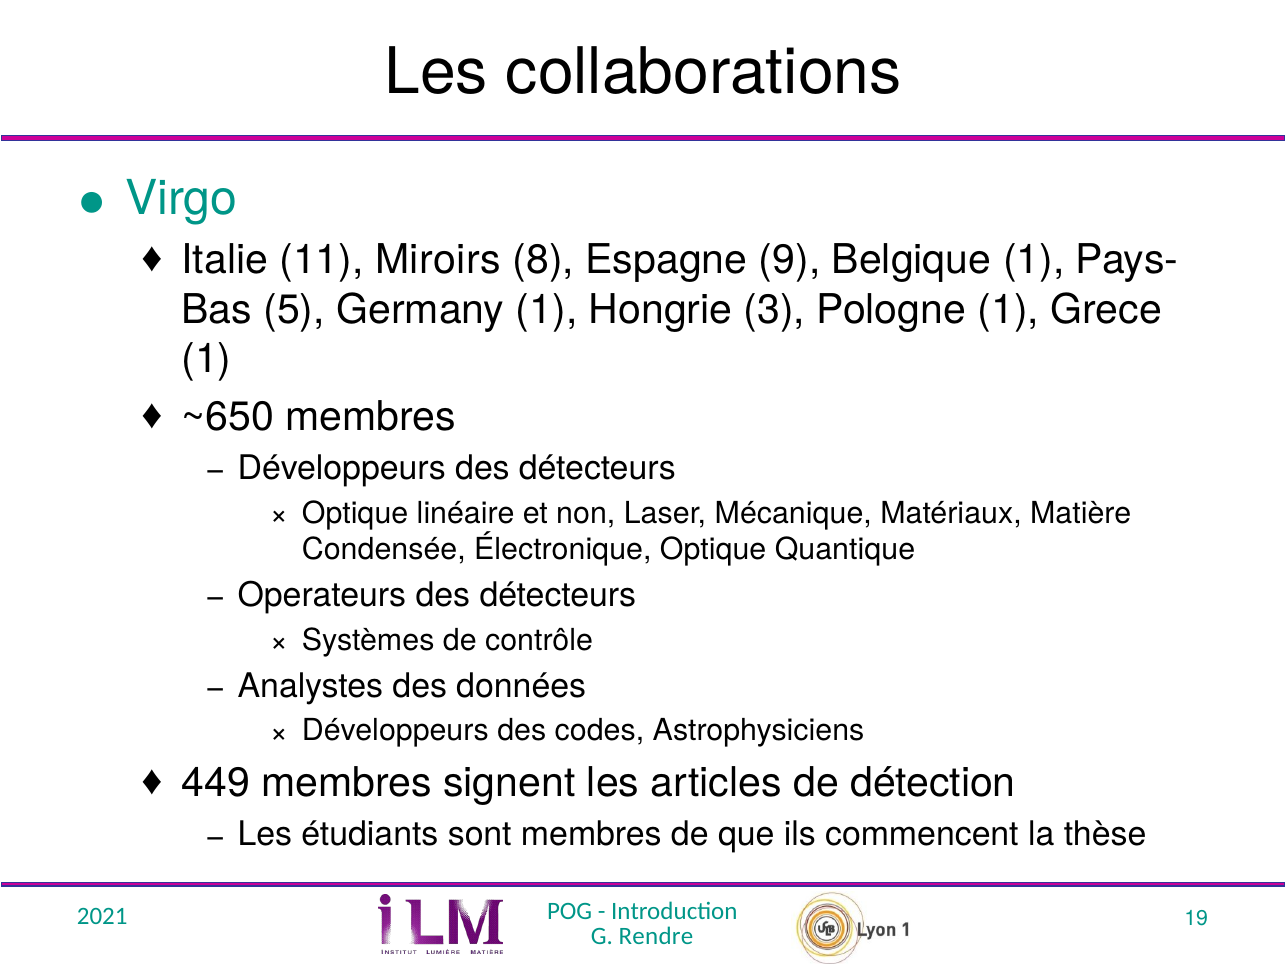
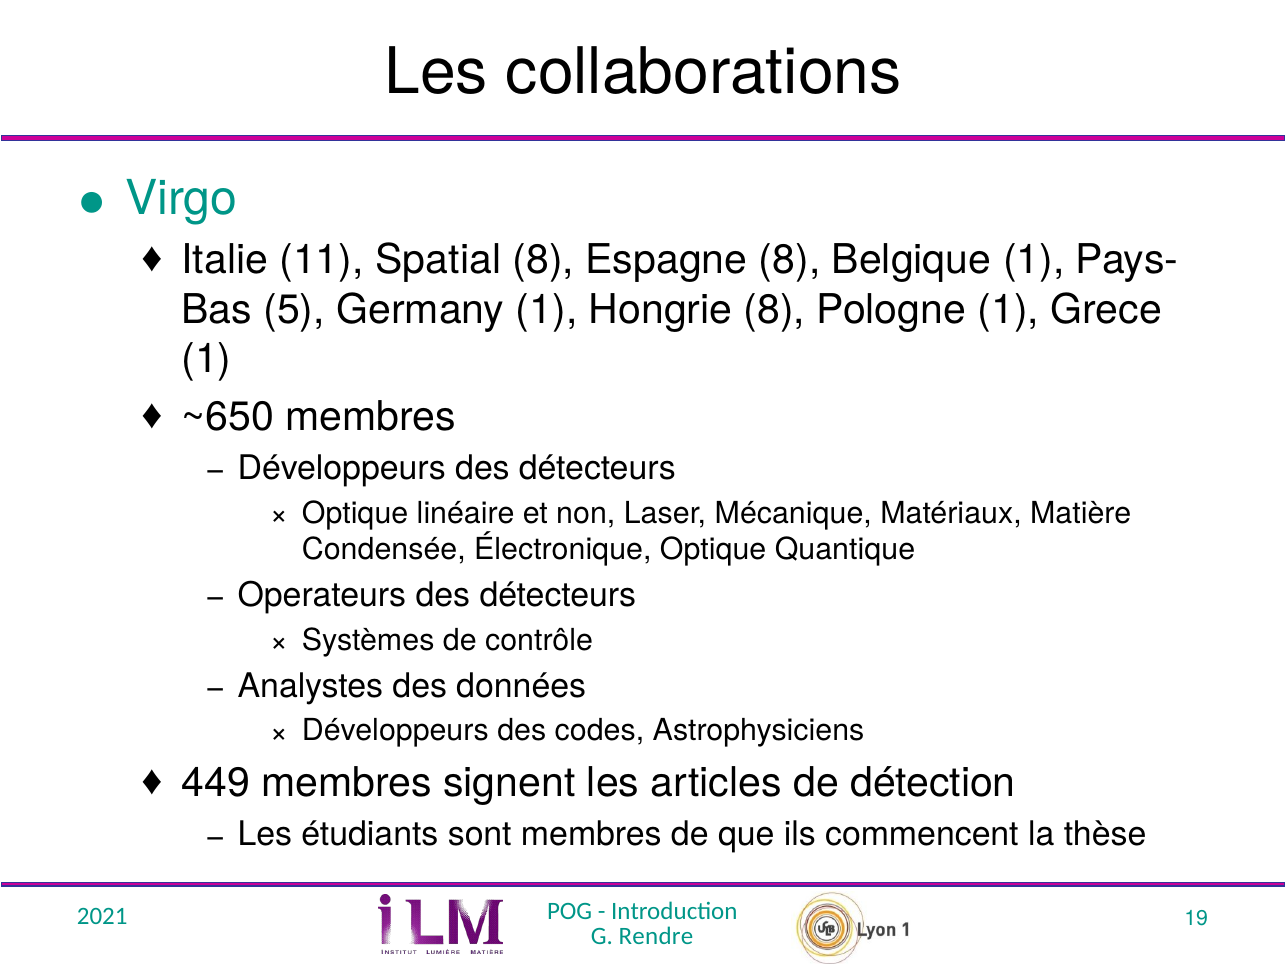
Miroirs: Miroirs -> Spatial (438, 260)
Espagne 9: 9 -> 8 (790, 260)
Hongrie 3: 3 -> 8 (775, 310)
